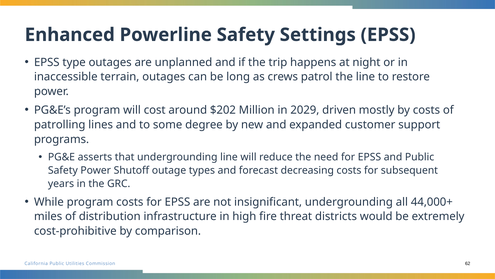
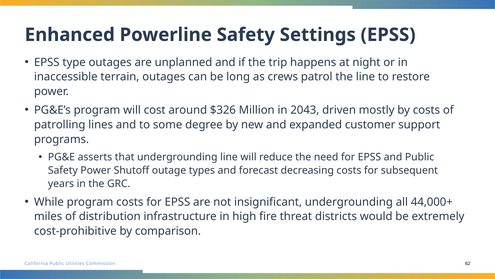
$202: $202 -> $326 (223, 110)
2029: 2029 -> 2043 (305, 110)
